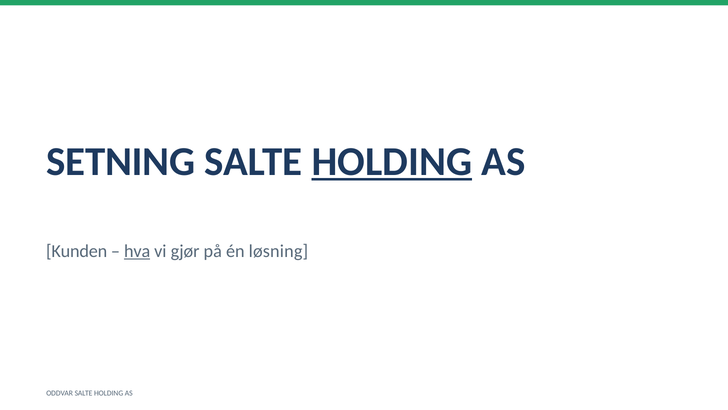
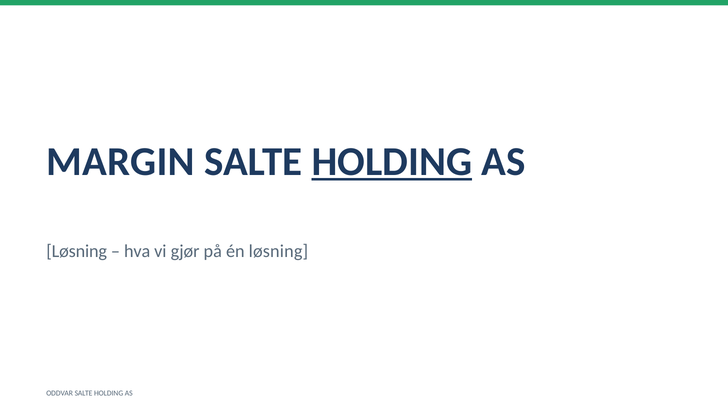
SETNING: SETNING -> MARGIN (121, 161)
Kunden: Kunden -> Løsning (77, 251)
hva underline: present -> none (137, 251)
